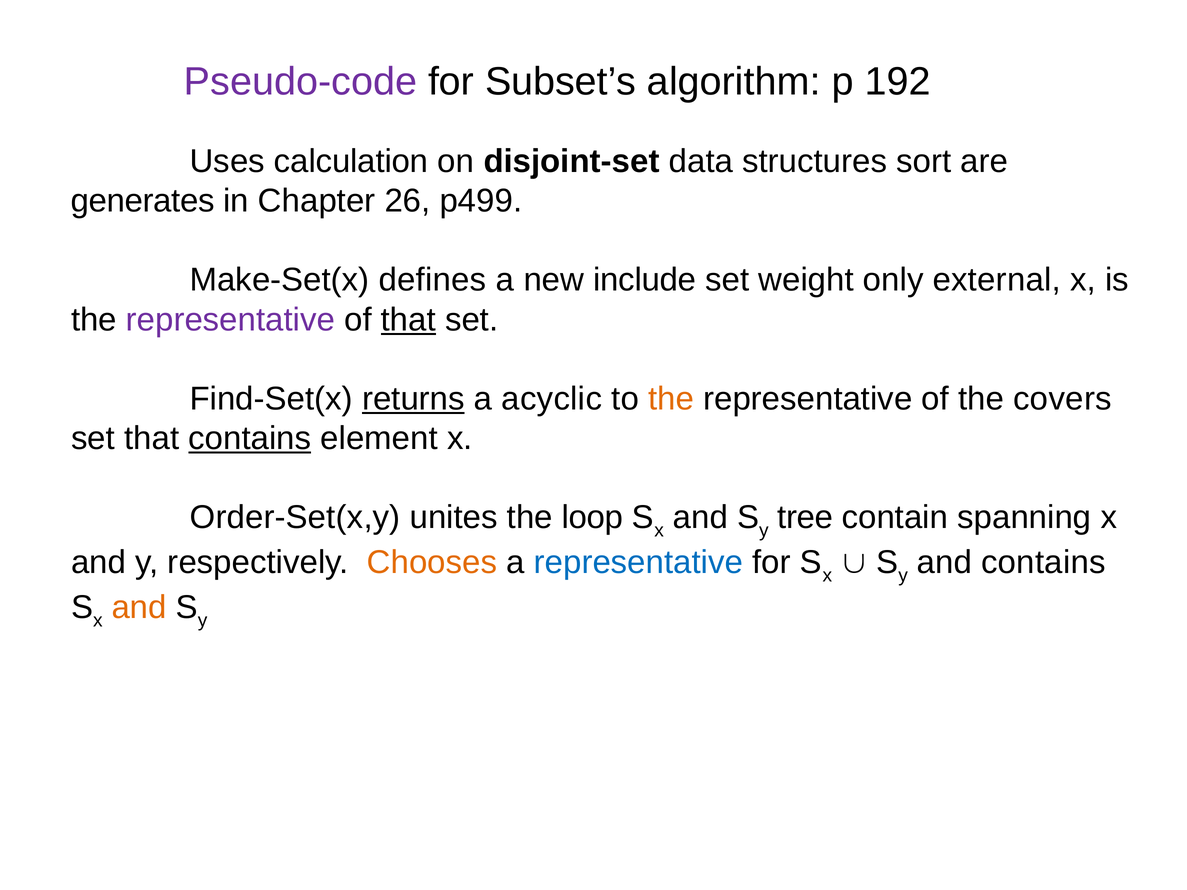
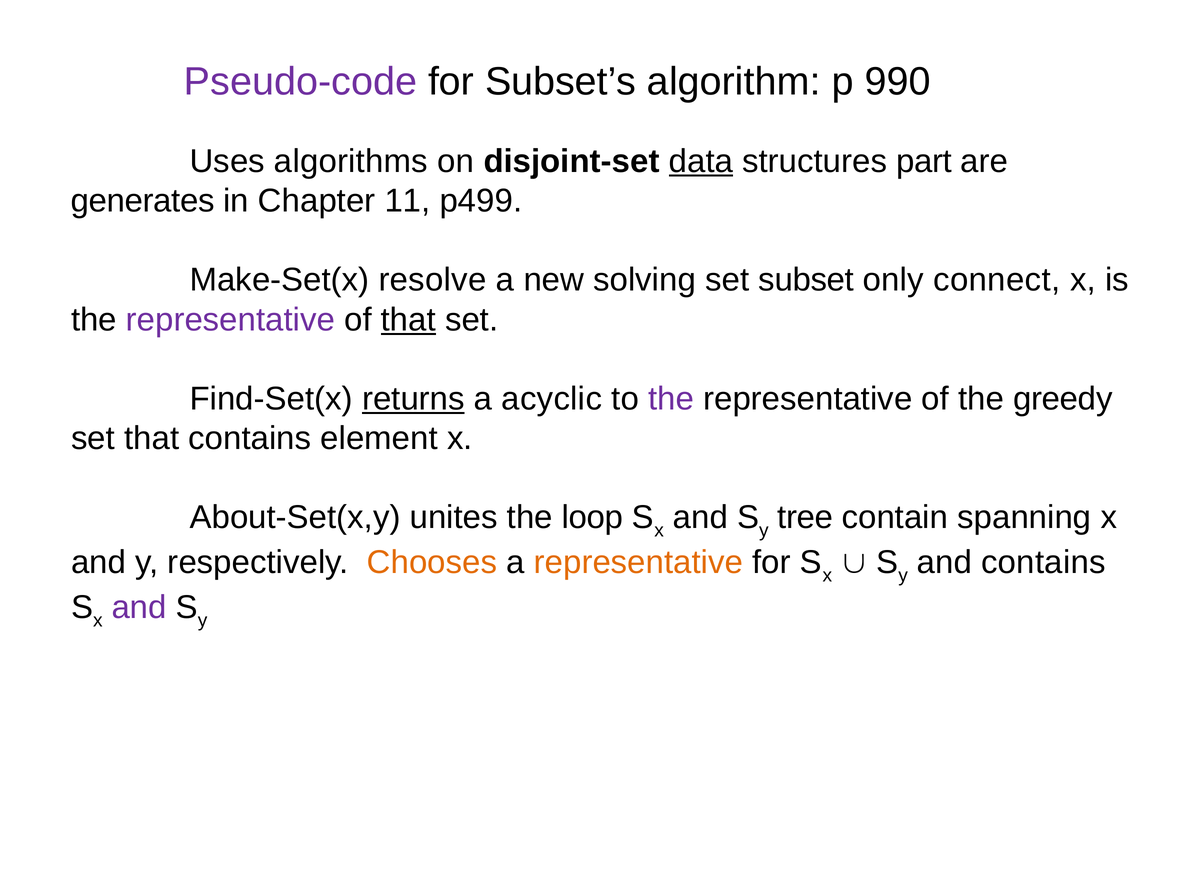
192: 192 -> 990 (898, 82)
calculation: calculation -> algorithms (351, 161)
data underline: none -> present (701, 161)
sort: sort -> part (924, 161)
26: 26 -> 11 (408, 201)
defines: defines -> resolve (433, 280)
include: include -> solving (645, 280)
weight: weight -> subset (806, 280)
external: external -> connect (997, 280)
the colour: orange -> purple (671, 399)
covers: covers -> greedy (1063, 399)
contains underline: present -> none (250, 438)
Order-Set(x,y: Order-Set(x,y -> About-Set(x,y (295, 518)
representative colour: blue -> orange (638, 563)
and colour: orange -> purple (139, 608)
